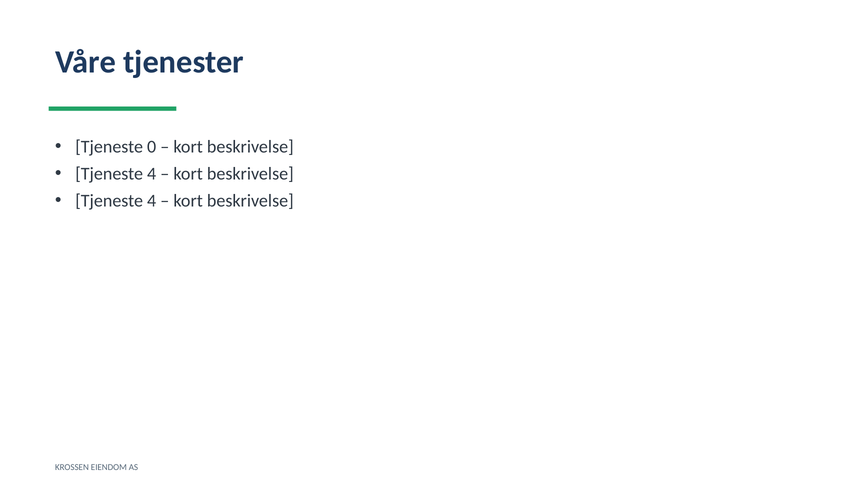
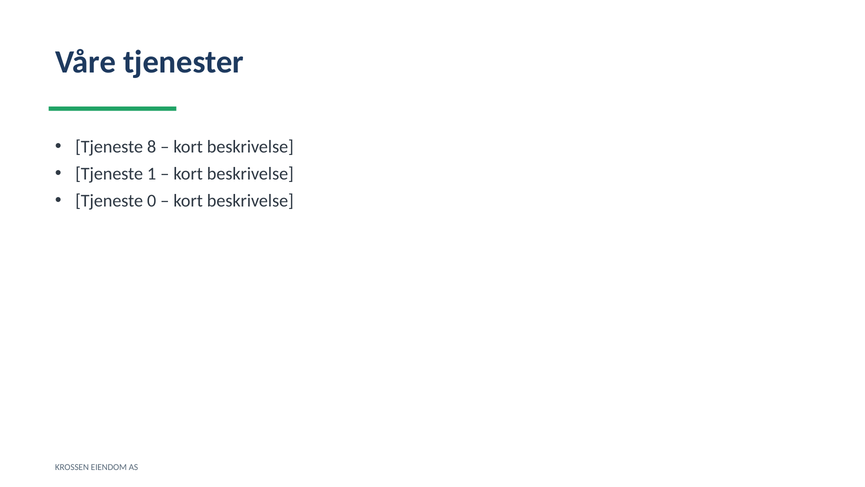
0: 0 -> 8 (152, 147)
4: 4 -> 1 (152, 174)
4: 4 -> 0 (152, 201)
